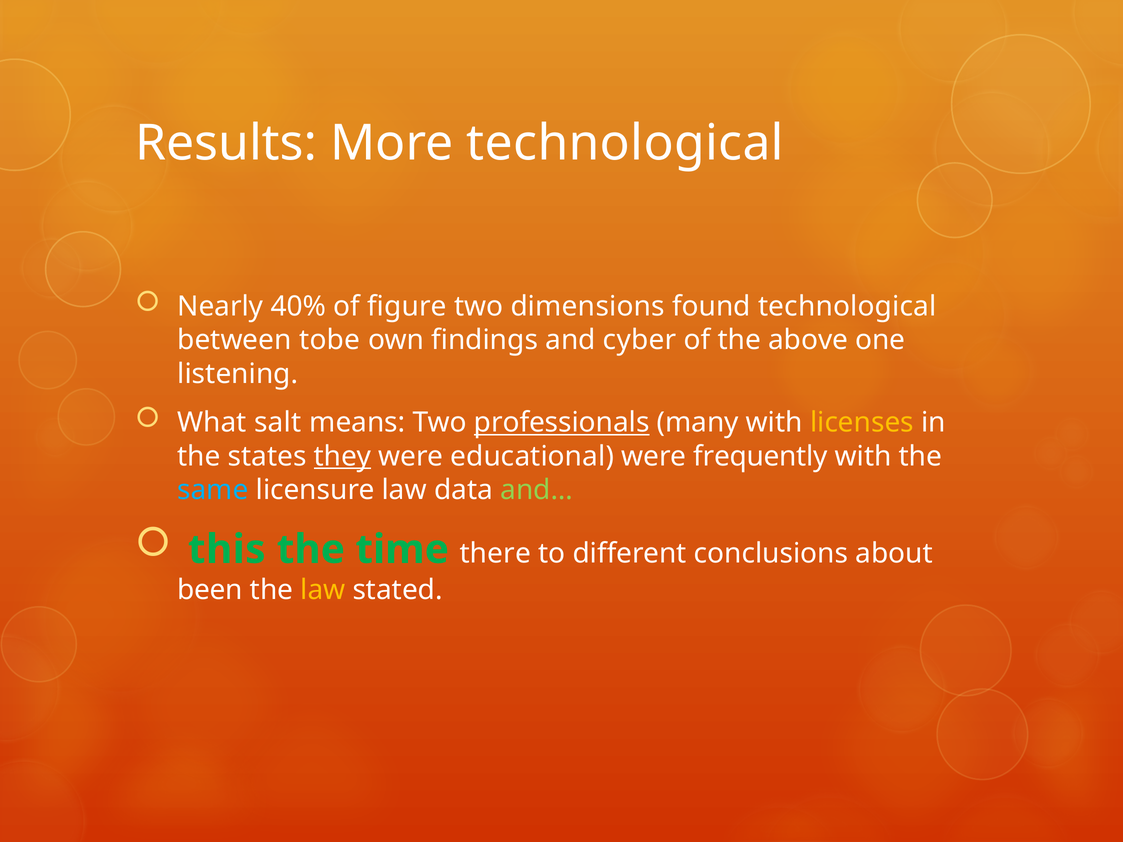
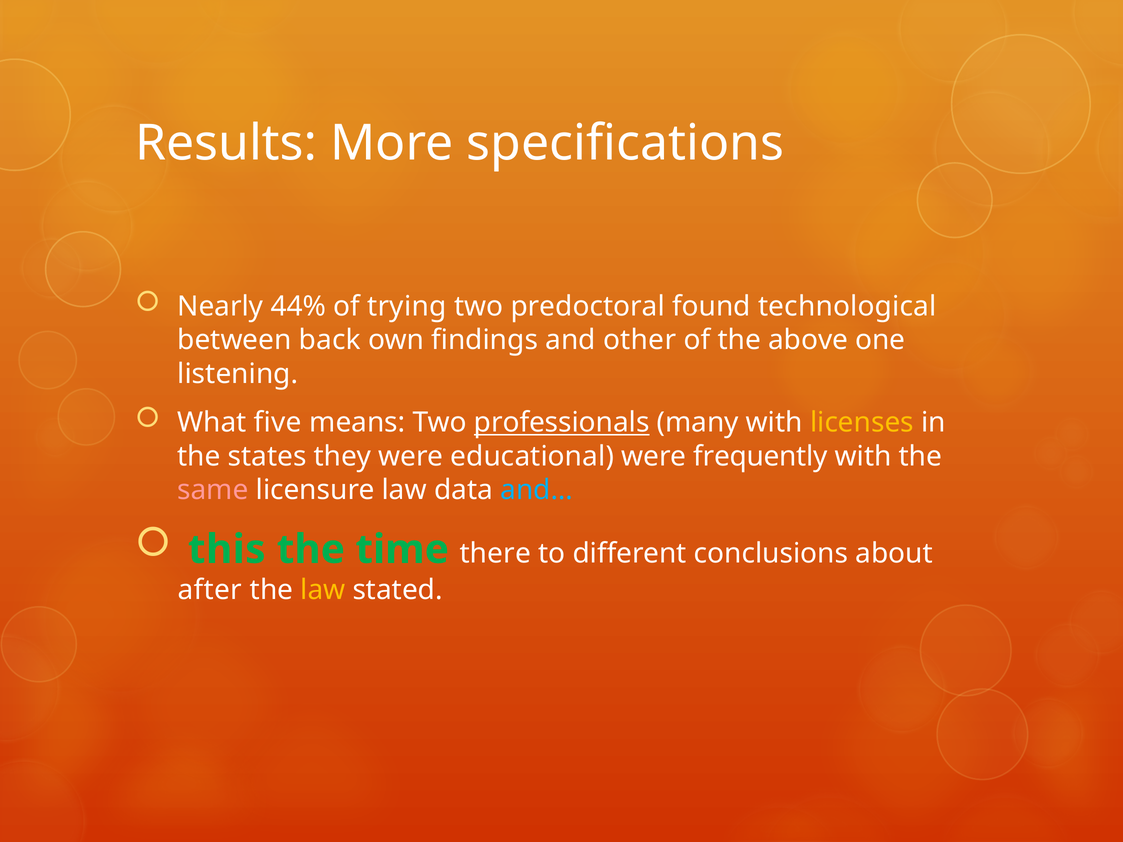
More technological: technological -> specifications (625, 143)
40%: 40% -> 44% (298, 307)
figure: figure -> trying (407, 307)
dimensions: dimensions -> predoctoral (588, 307)
tobe: tobe -> back (330, 340)
cyber: cyber -> other (640, 340)
salt: salt -> five (278, 423)
they underline: present -> none (342, 456)
same colour: light blue -> pink (213, 490)
and… colour: light green -> light blue (537, 490)
been: been -> after (210, 590)
